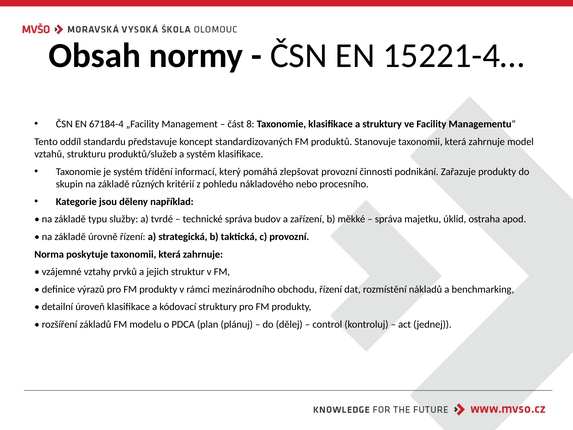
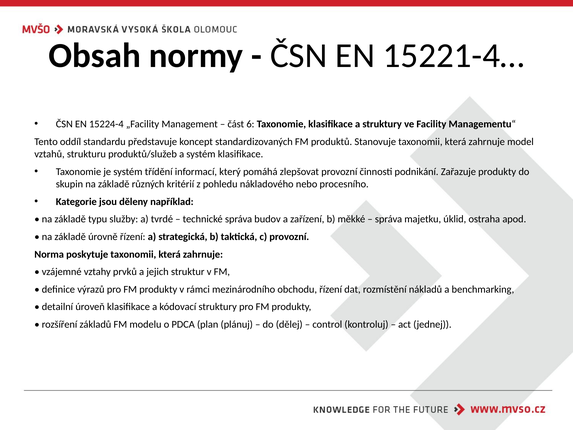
67184-4: 67184-4 -> 15224-4 (106, 124)
8: 8 -> 6 (250, 124)
